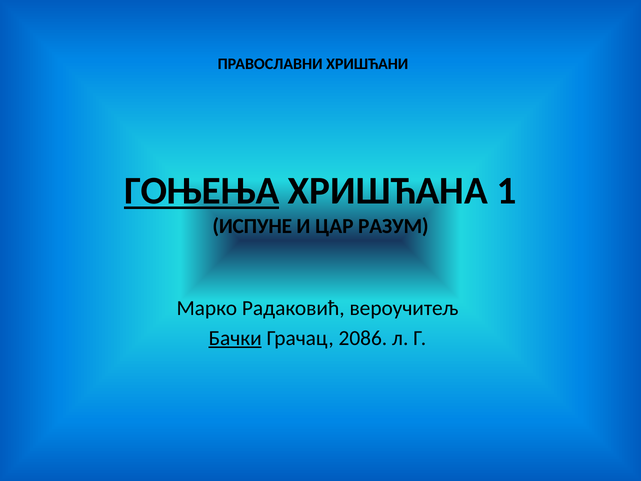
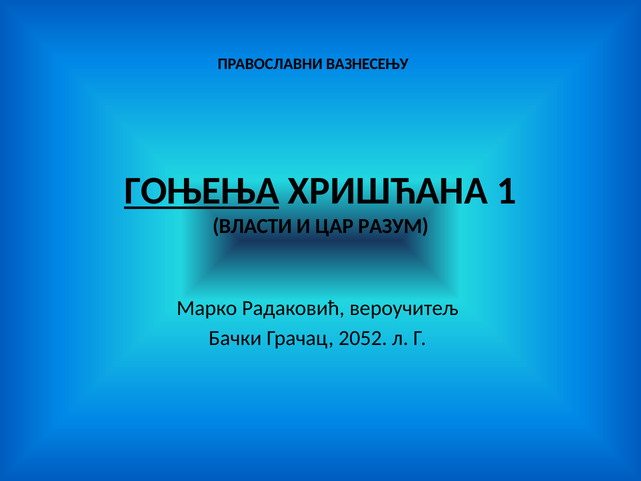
ХРИШЋАНИ: ХРИШЋАНИ -> ВАЗНЕСЕЊУ (367, 64)
ИСПУНЕ: ИСПУНЕ -> ВЛАСТИ (252, 226)
Бачки underline: present -> none (235, 338)
2086: 2086 -> 2052 (363, 338)
